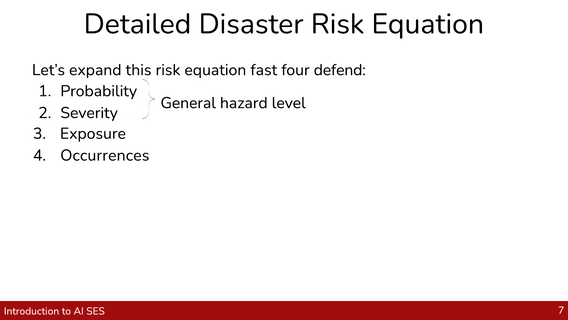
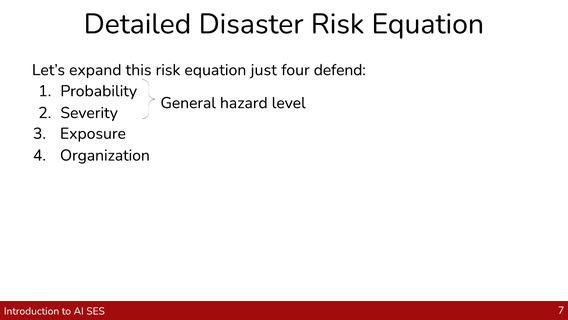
fast: fast -> just (264, 70)
Occurrences: Occurrences -> Organization (105, 155)
